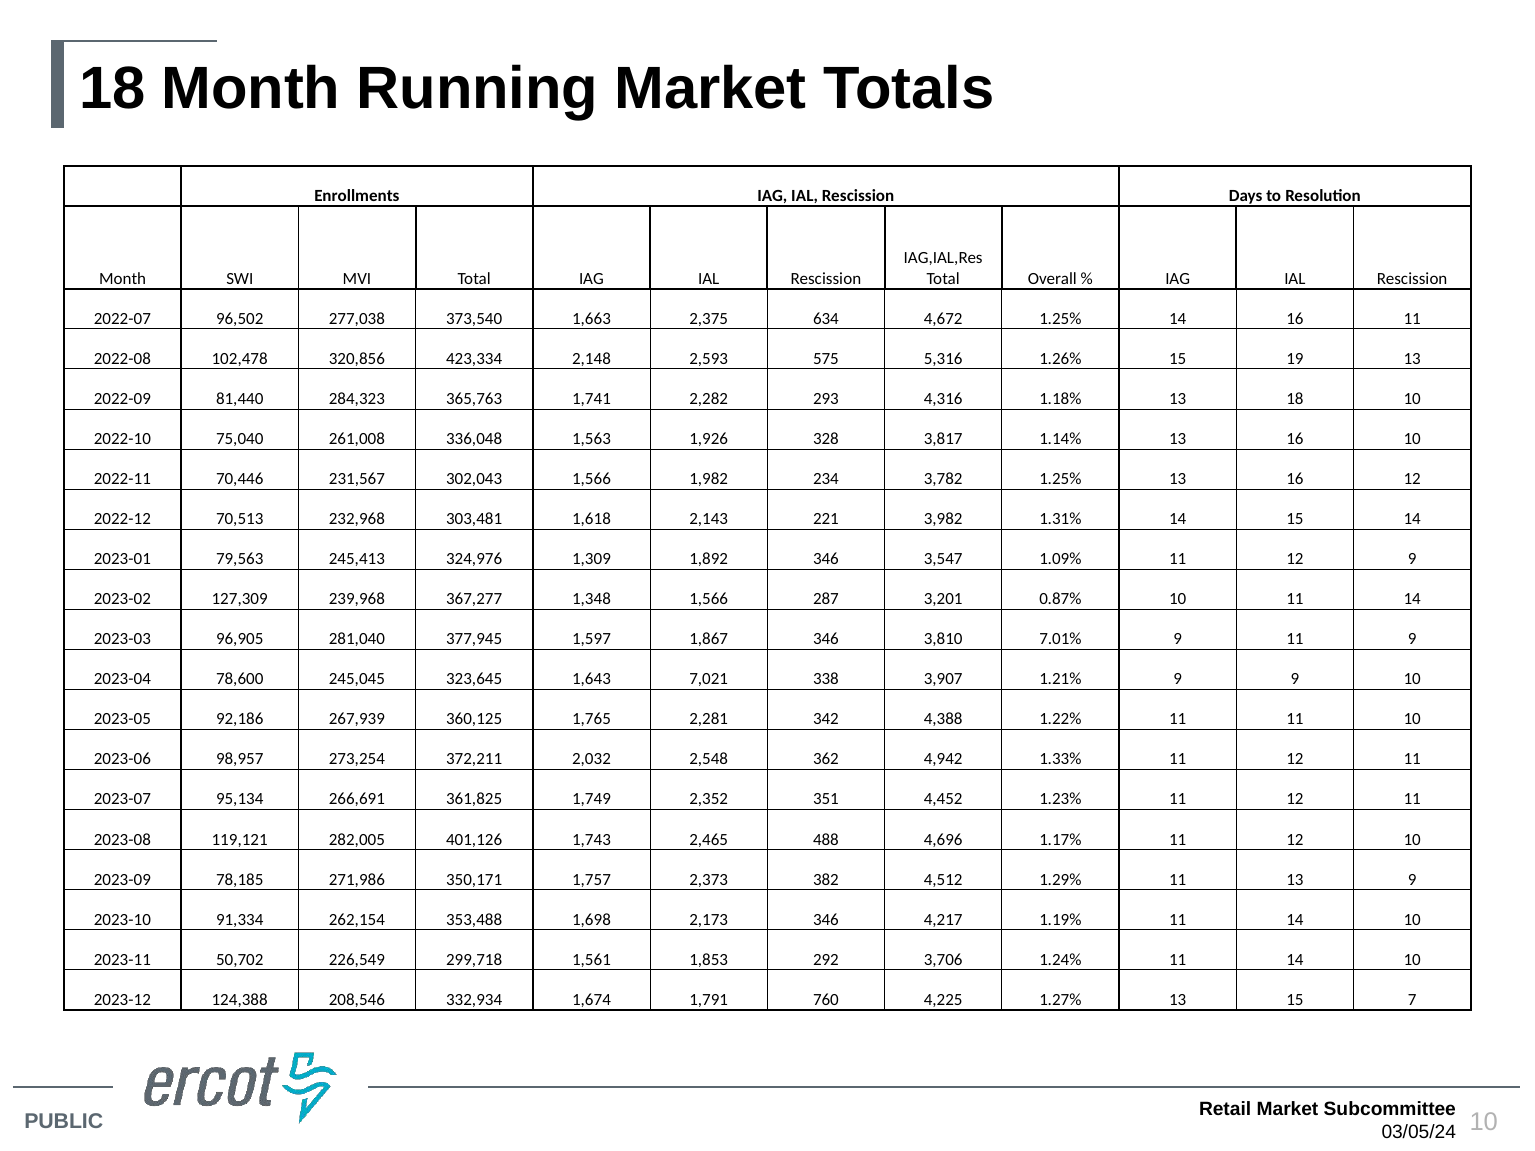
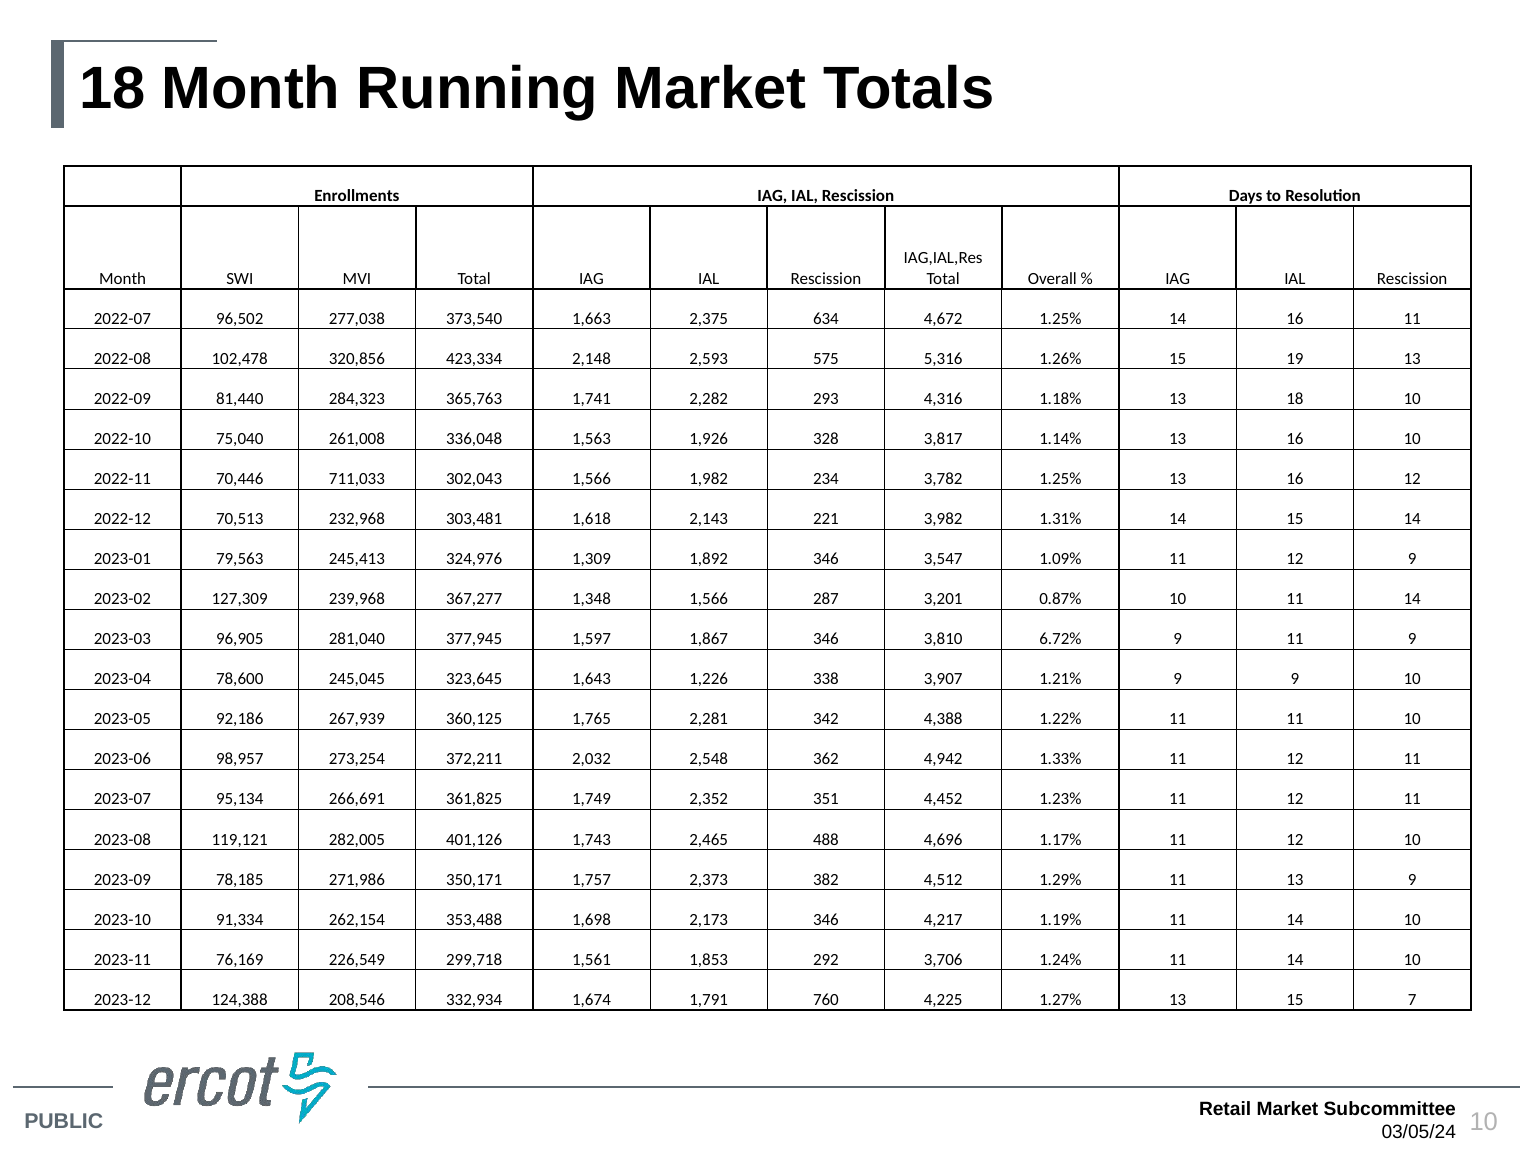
231,567: 231,567 -> 711,033 (357, 479)
7.01%: 7.01% -> 6.72% (1060, 639)
7,021: 7,021 -> 1,226 (709, 679)
50,702: 50,702 -> 76,169 (240, 960)
